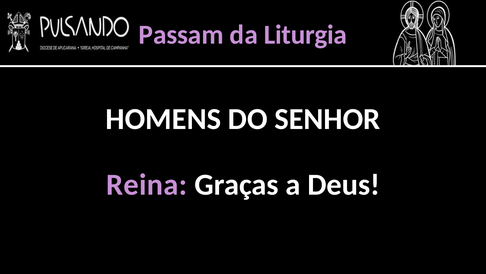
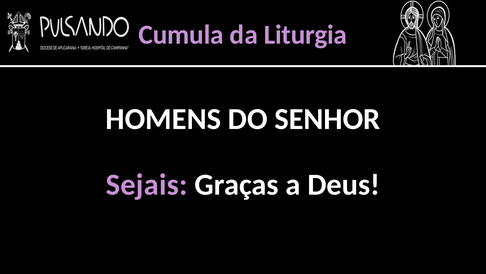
Passam: Passam -> Cumula (181, 35)
Reina: Reina -> Sejais (147, 184)
